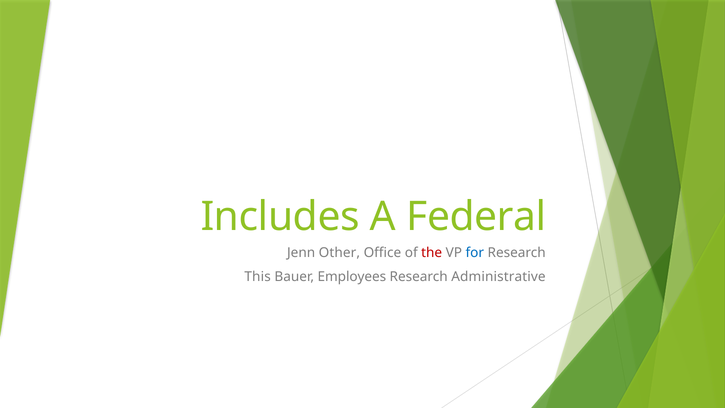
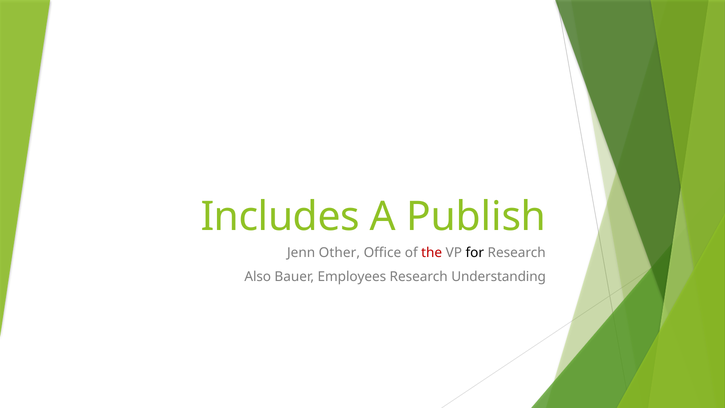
Federal: Federal -> Publish (476, 217)
for colour: blue -> black (475, 253)
This: This -> Also (258, 277)
Administrative: Administrative -> Understanding (499, 277)
